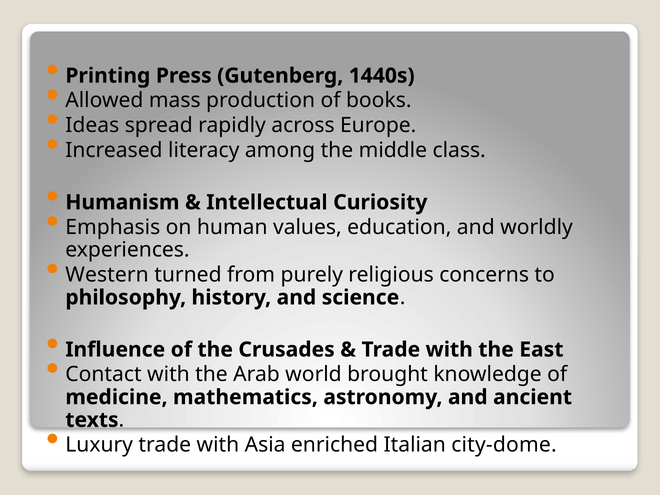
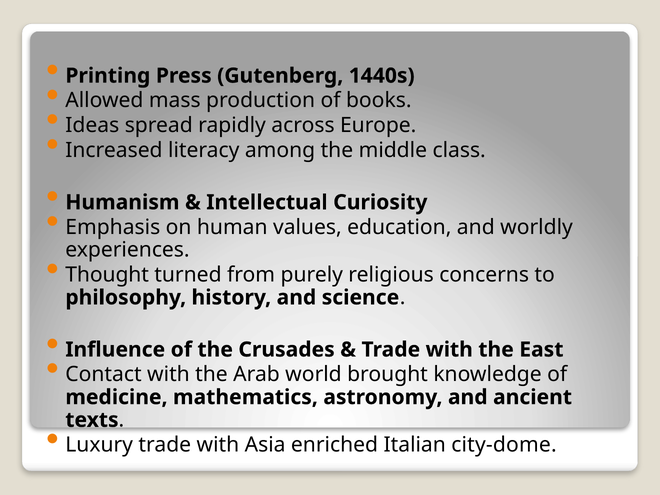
Western: Western -> Thought (107, 275)
